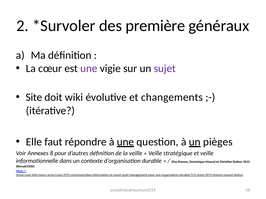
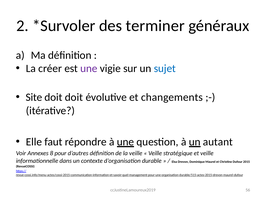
première: première -> terminer (155, 26)
cœur: cœur -> créer (50, 69)
sujet colour: purple -> blue (165, 69)
doit wiki: wiki -> doit (74, 98)
pièges: pièges -> autant (218, 142)
